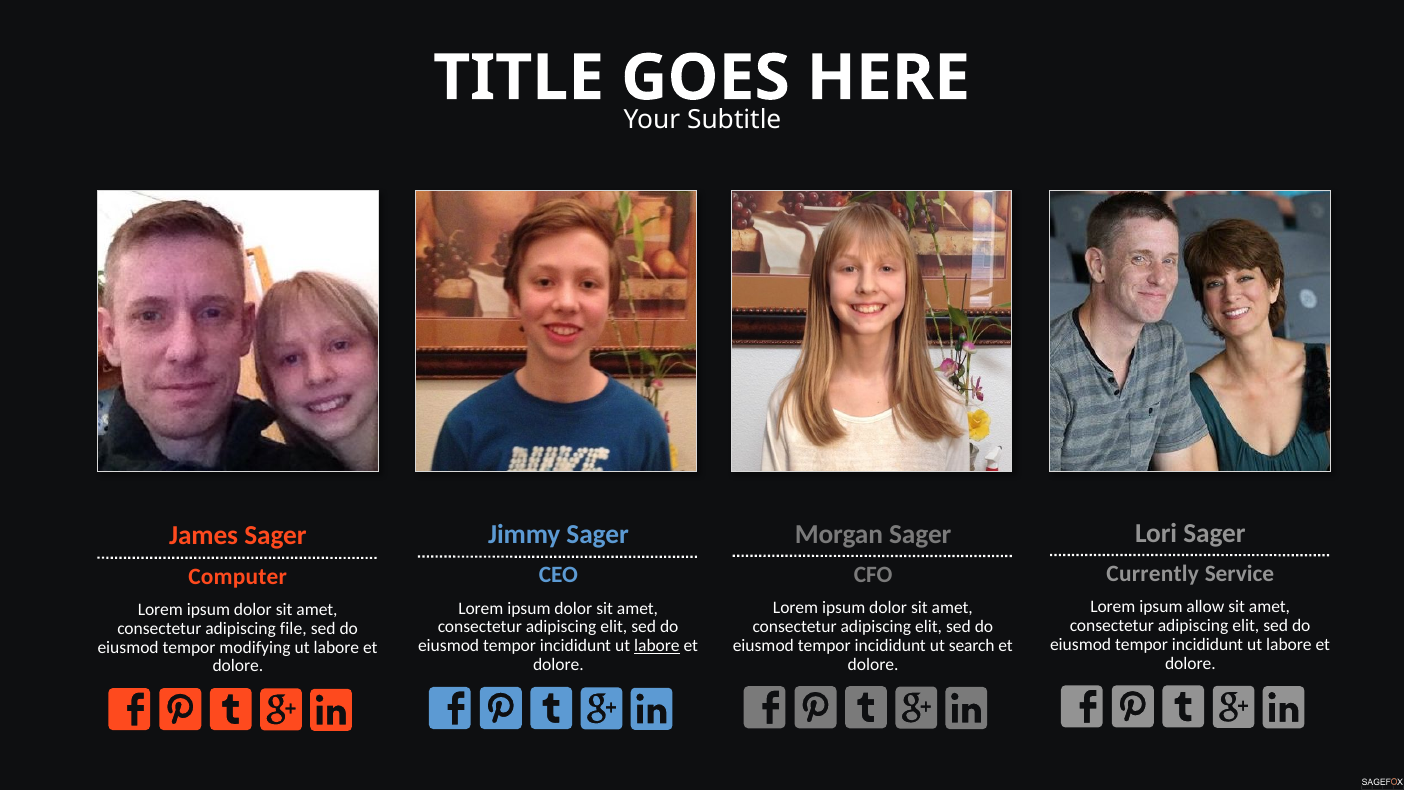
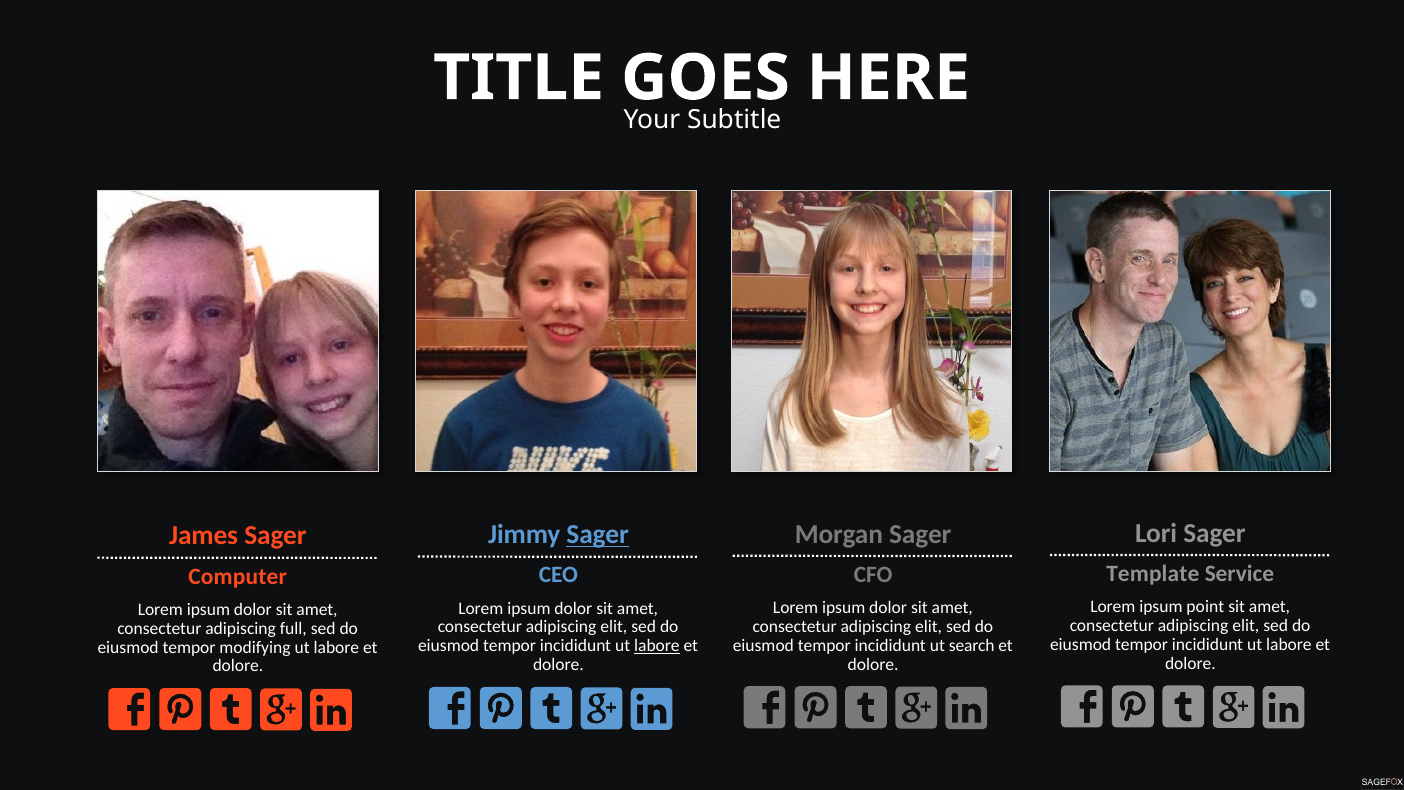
Sager underline: none -> present (598, 535)
Currently: Currently -> Template (1153, 573)
allow: allow -> point (1205, 606)
file: file -> full (293, 628)
